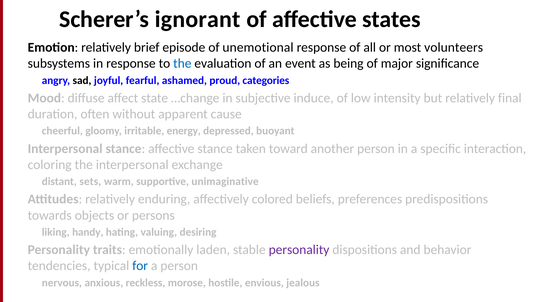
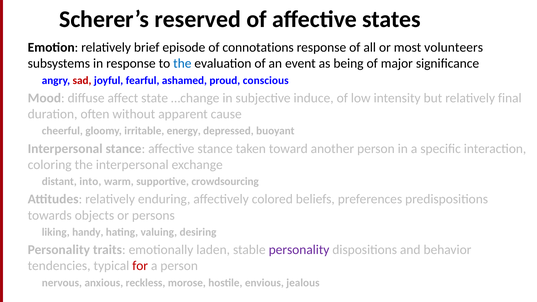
ignorant: ignorant -> reserved (198, 19)
unemotional: unemotional -> connotations (258, 47)
sad colour: black -> red (82, 80)
categories: categories -> conscious (266, 80)
sets: sets -> into (90, 182)
unimaginative: unimaginative -> crowdsourcing (225, 182)
for colour: blue -> red (140, 266)
